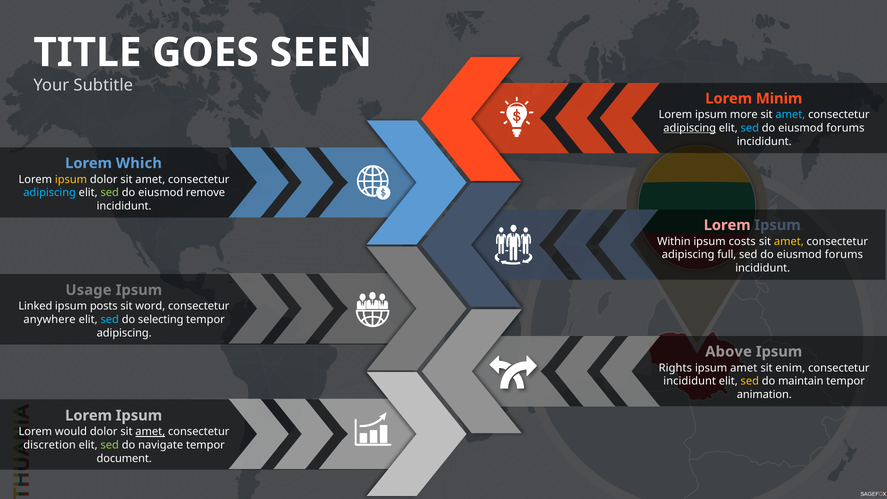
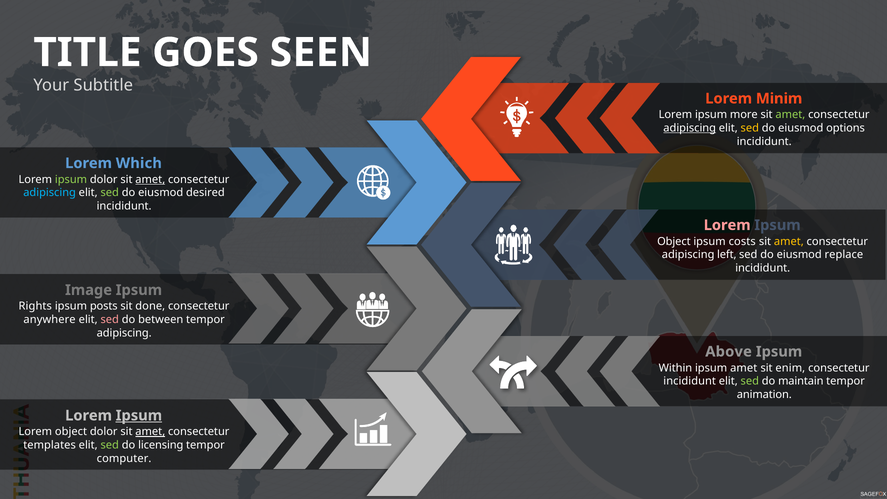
amet colour: light blue -> light green (790, 115)
sed colour: light blue -> yellow (750, 128)
forums: forums -> options (846, 128)
ipsum colour: yellow -> light green (71, 179)
amet underline: none -> present (150, 179)
remove: remove -> desired (205, 193)
Within: Within -> Object (674, 241)
full: full -> left (727, 255)
forums: forums -> replace (844, 255)
Usage: Usage -> Image (89, 290)
Linked: Linked -> Rights (35, 306)
word: word -> done (150, 306)
sed colour: light blue -> pink (110, 320)
selecting: selecting -> between (161, 320)
Rights: Rights -> Within (675, 368)
sed colour: yellow -> light green (750, 381)
Ipsum underline: none -> present (139, 415)
Lorem would: would -> object (71, 432)
discretion: discretion -> templates (50, 445)
navigate: navigate -> licensing (161, 445)
document: document -> computer (124, 458)
